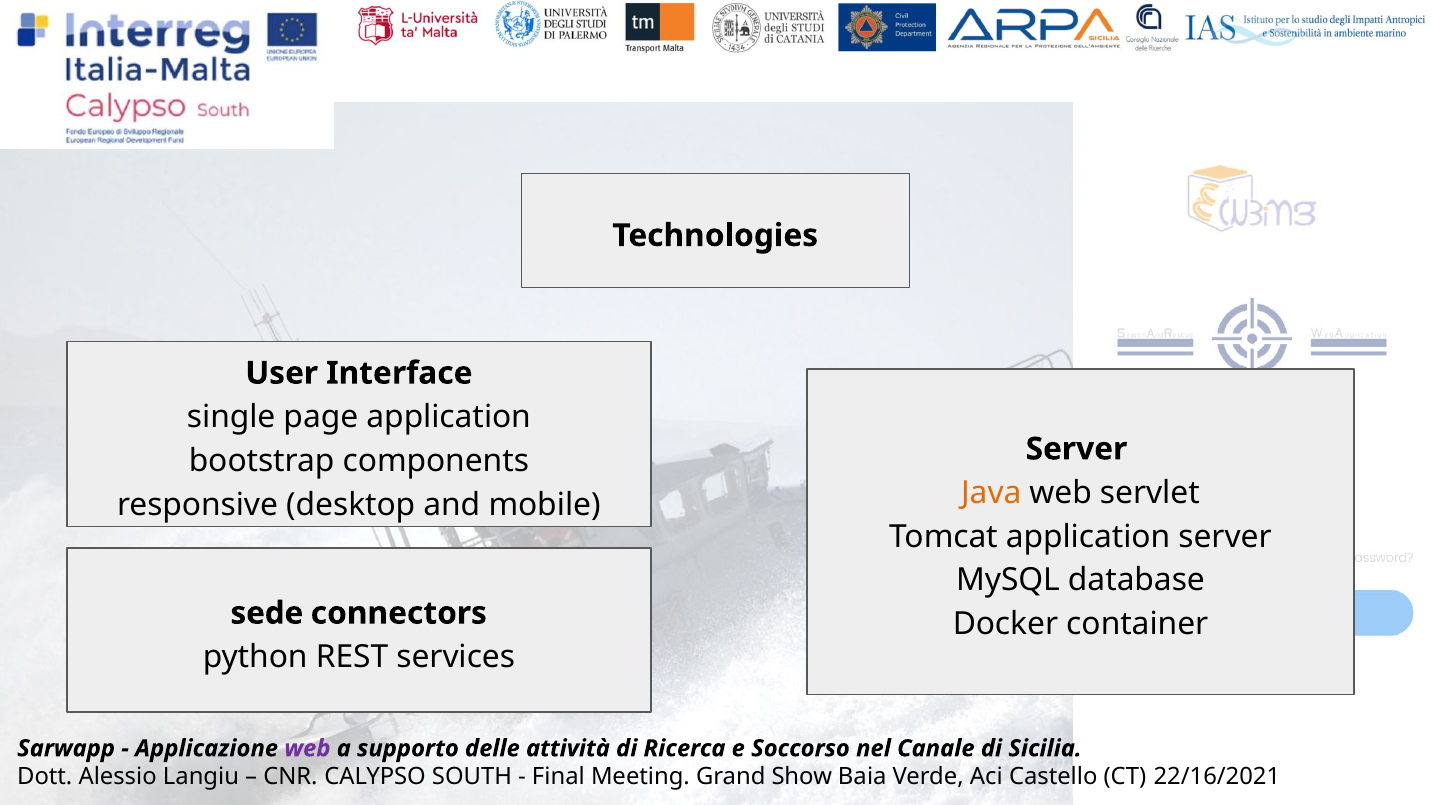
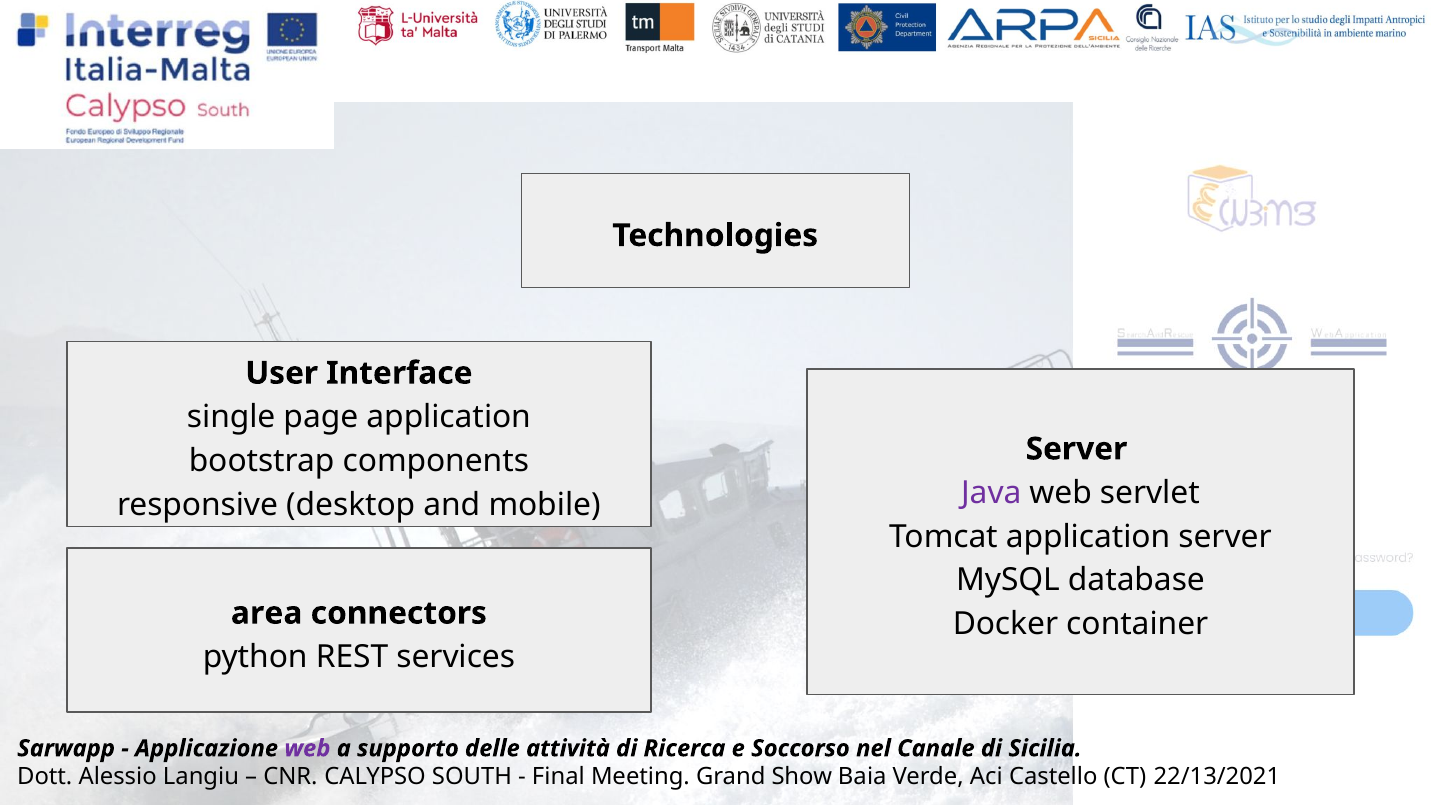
Java colour: orange -> purple (991, 493)
sede: sede -> area (267, 613)
22/16/2021: 22/16/2021 -> 22/13/2021 (1217, 777)
